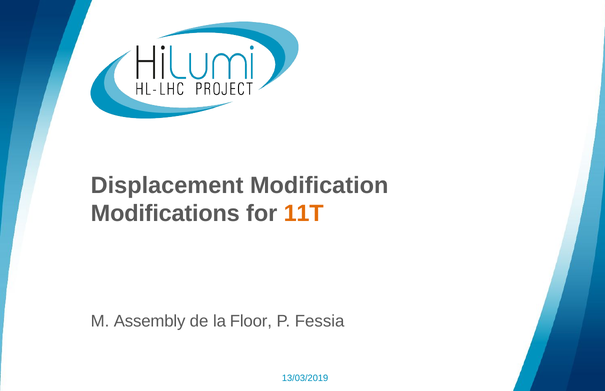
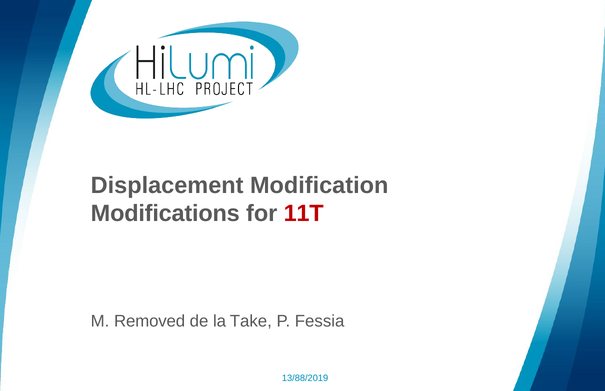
11T colour: orange -> red (304, 213)
Assembly: Assembly -> Removed (150, 321)
Floor: Floor -> Take (251, 321)
13/03/2019: 13/03/2019 -> 13/88/2019 (305, 377)
